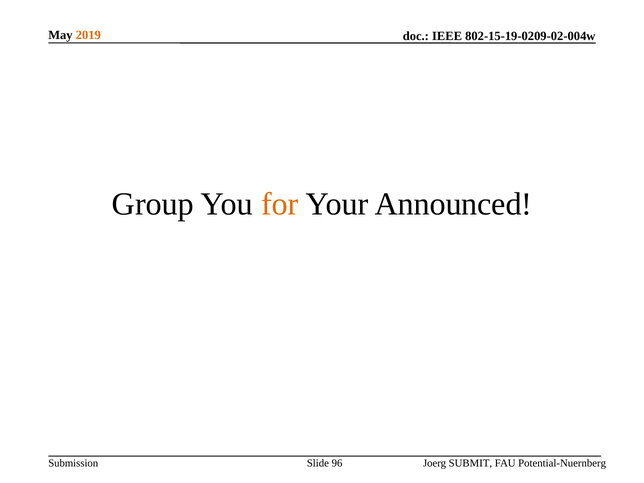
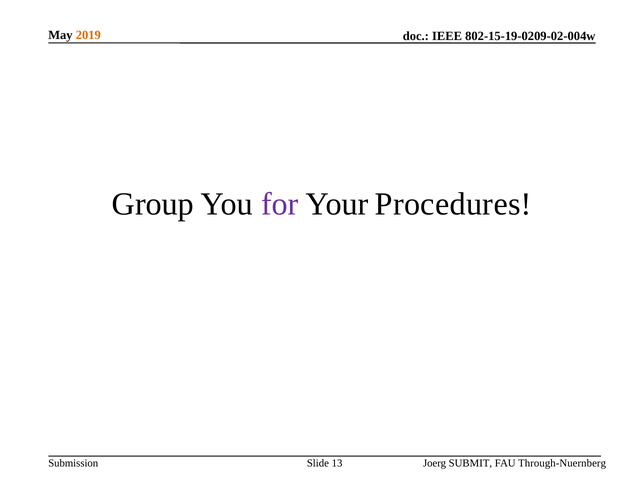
for colour: orange -> purple (280, 204)
Announced: Announced -> Procedures (453, 204)
96: 96 -> 13 (337, 463)
Potential-Nuernberg: Potential-Nuernberg -> Through-Nuernberg (562, 463)
